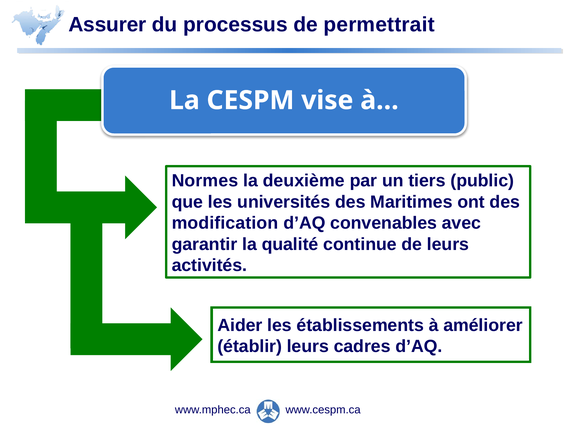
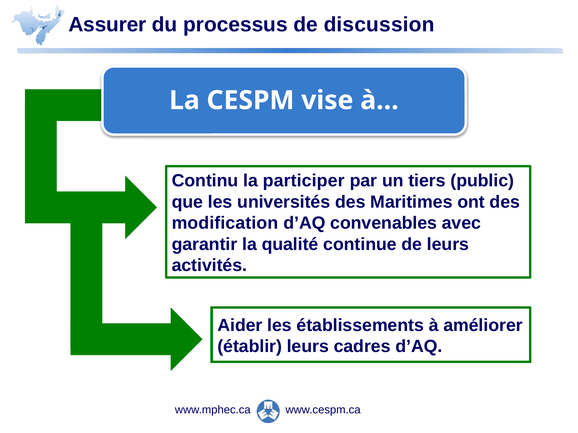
permettrait: permettrait -> discussion (379, 25)
Normes: Normes -> Continu (205, 181)
deuxième: deuxième -> participer (304, 181)
